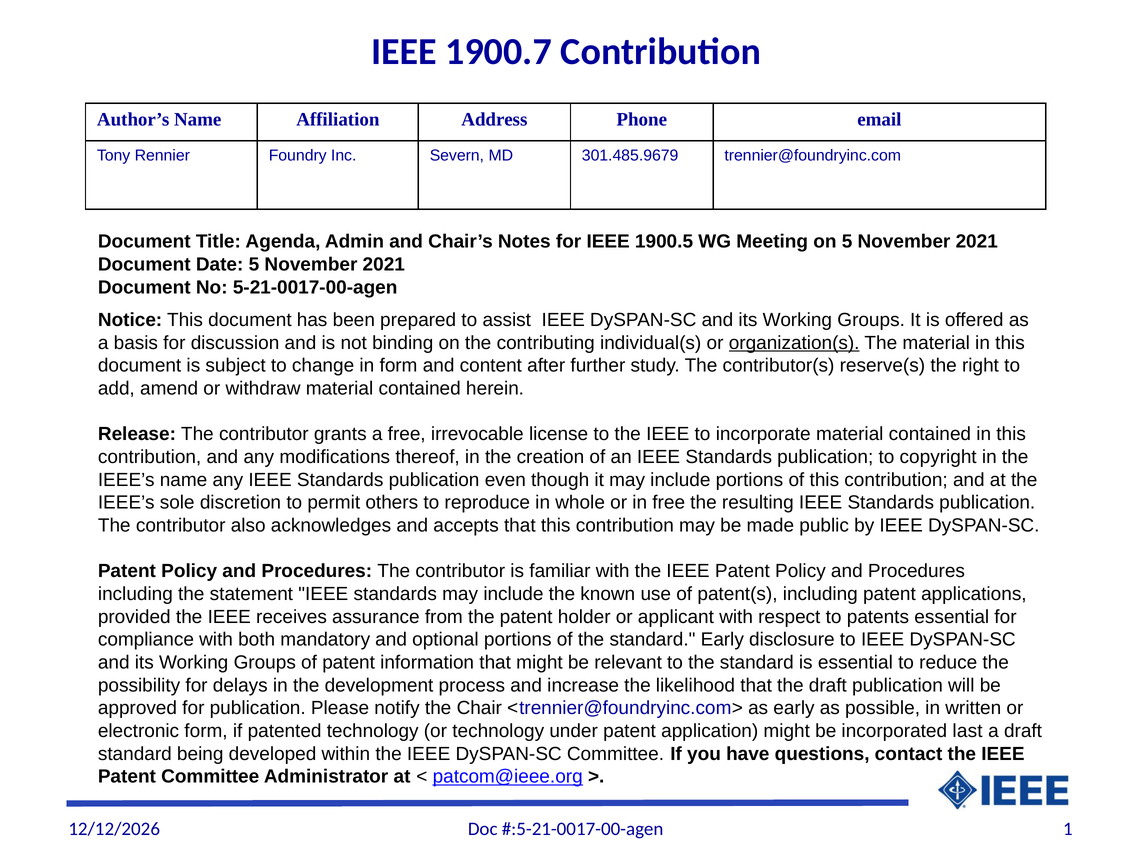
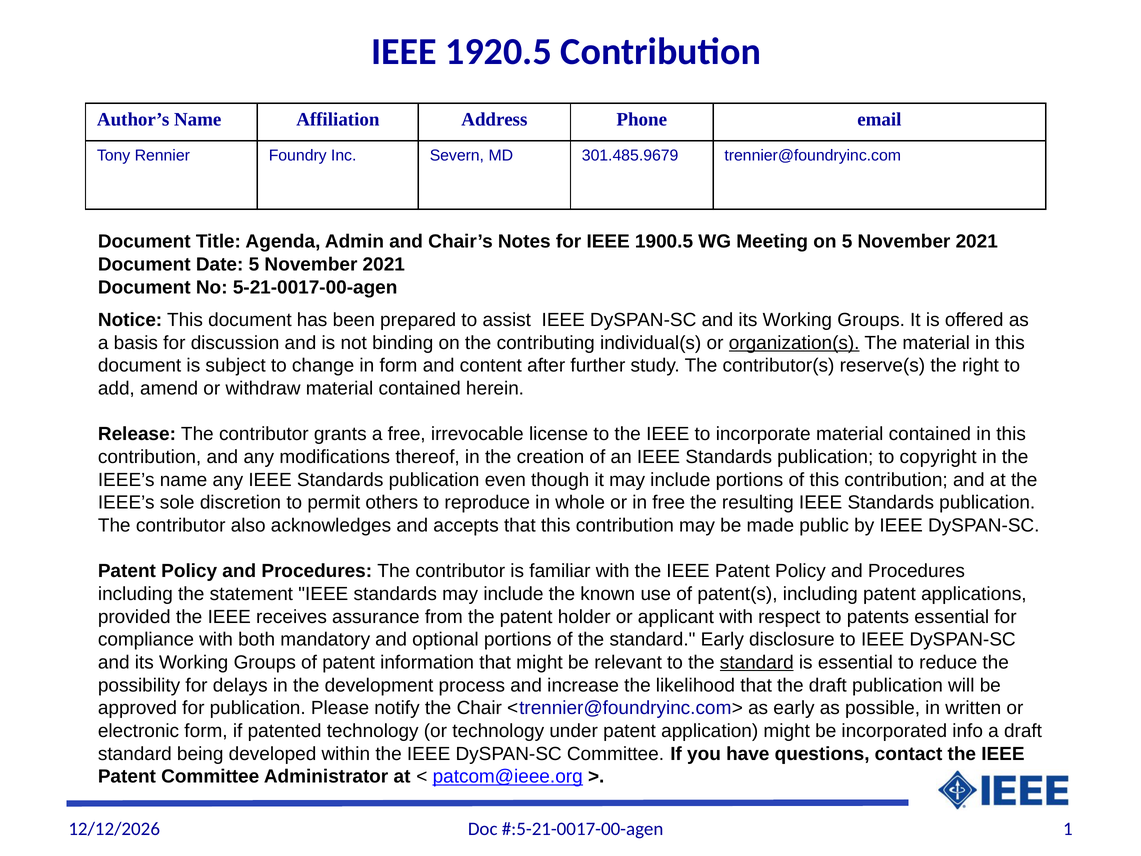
1900.7: 1900.7 -> 1920.5 (499, 52)
standard underline: none -> present (757, 662)
last: last -> info (968, 731)
